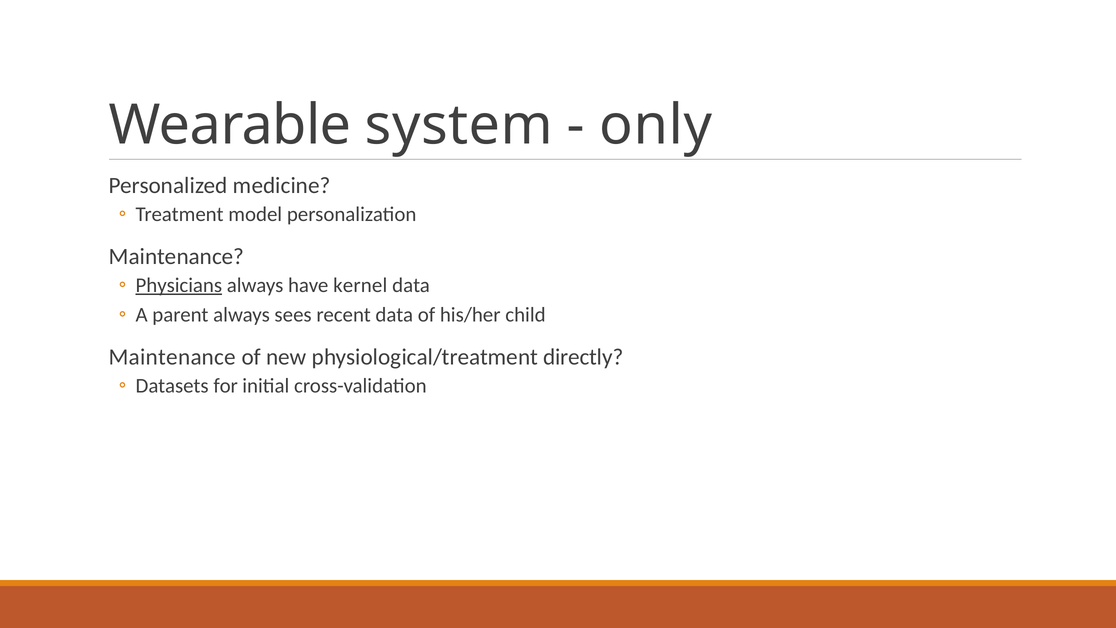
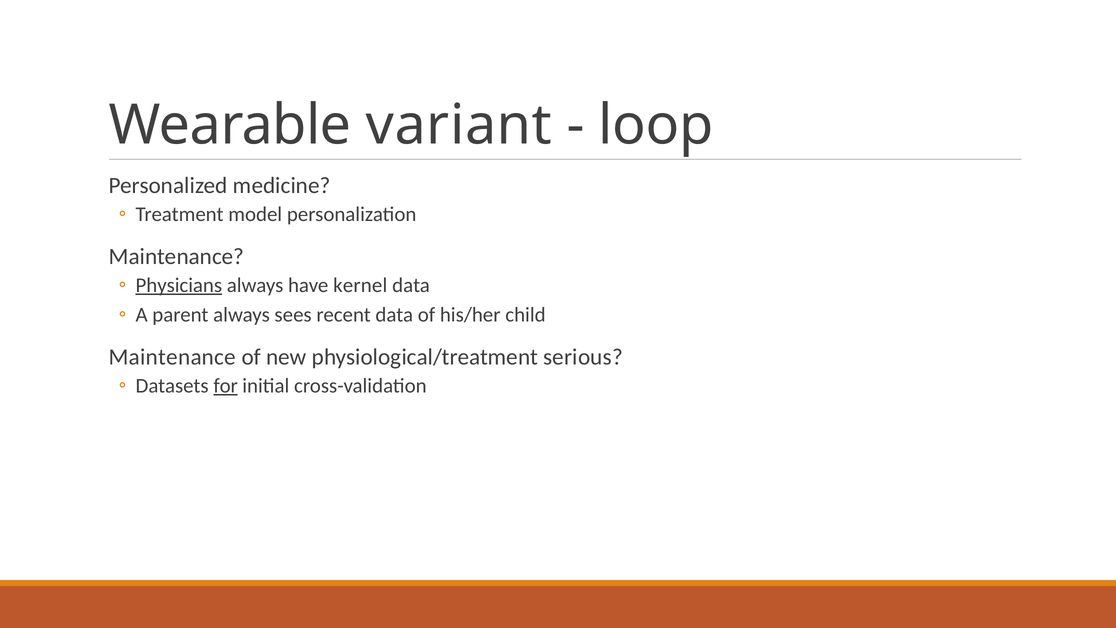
system: system -> variant (459, 125)
only: only -> loop (656, 125)
directly: directly -> serious (583, 357)
for underline: none -> present (226, 386)
